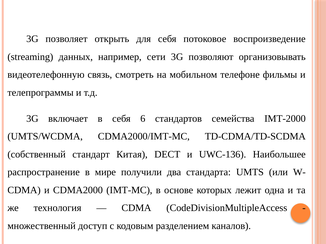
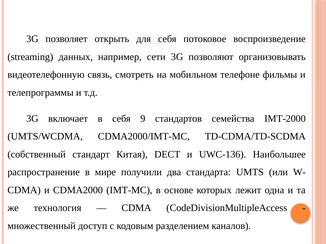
6: 6 -> 9 (143, 119)
